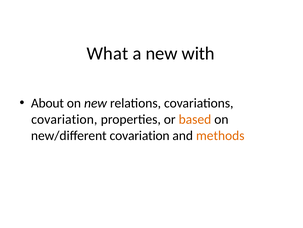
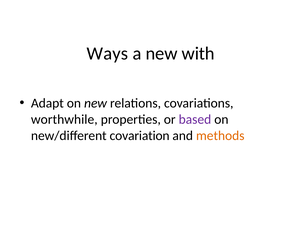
What: What -> Ways (107, 53)
About: About -> Adapt (47, 103)
covariation: covariation -> worthwhile (64, 119)
based colour: orange -> purple (195, 119)
